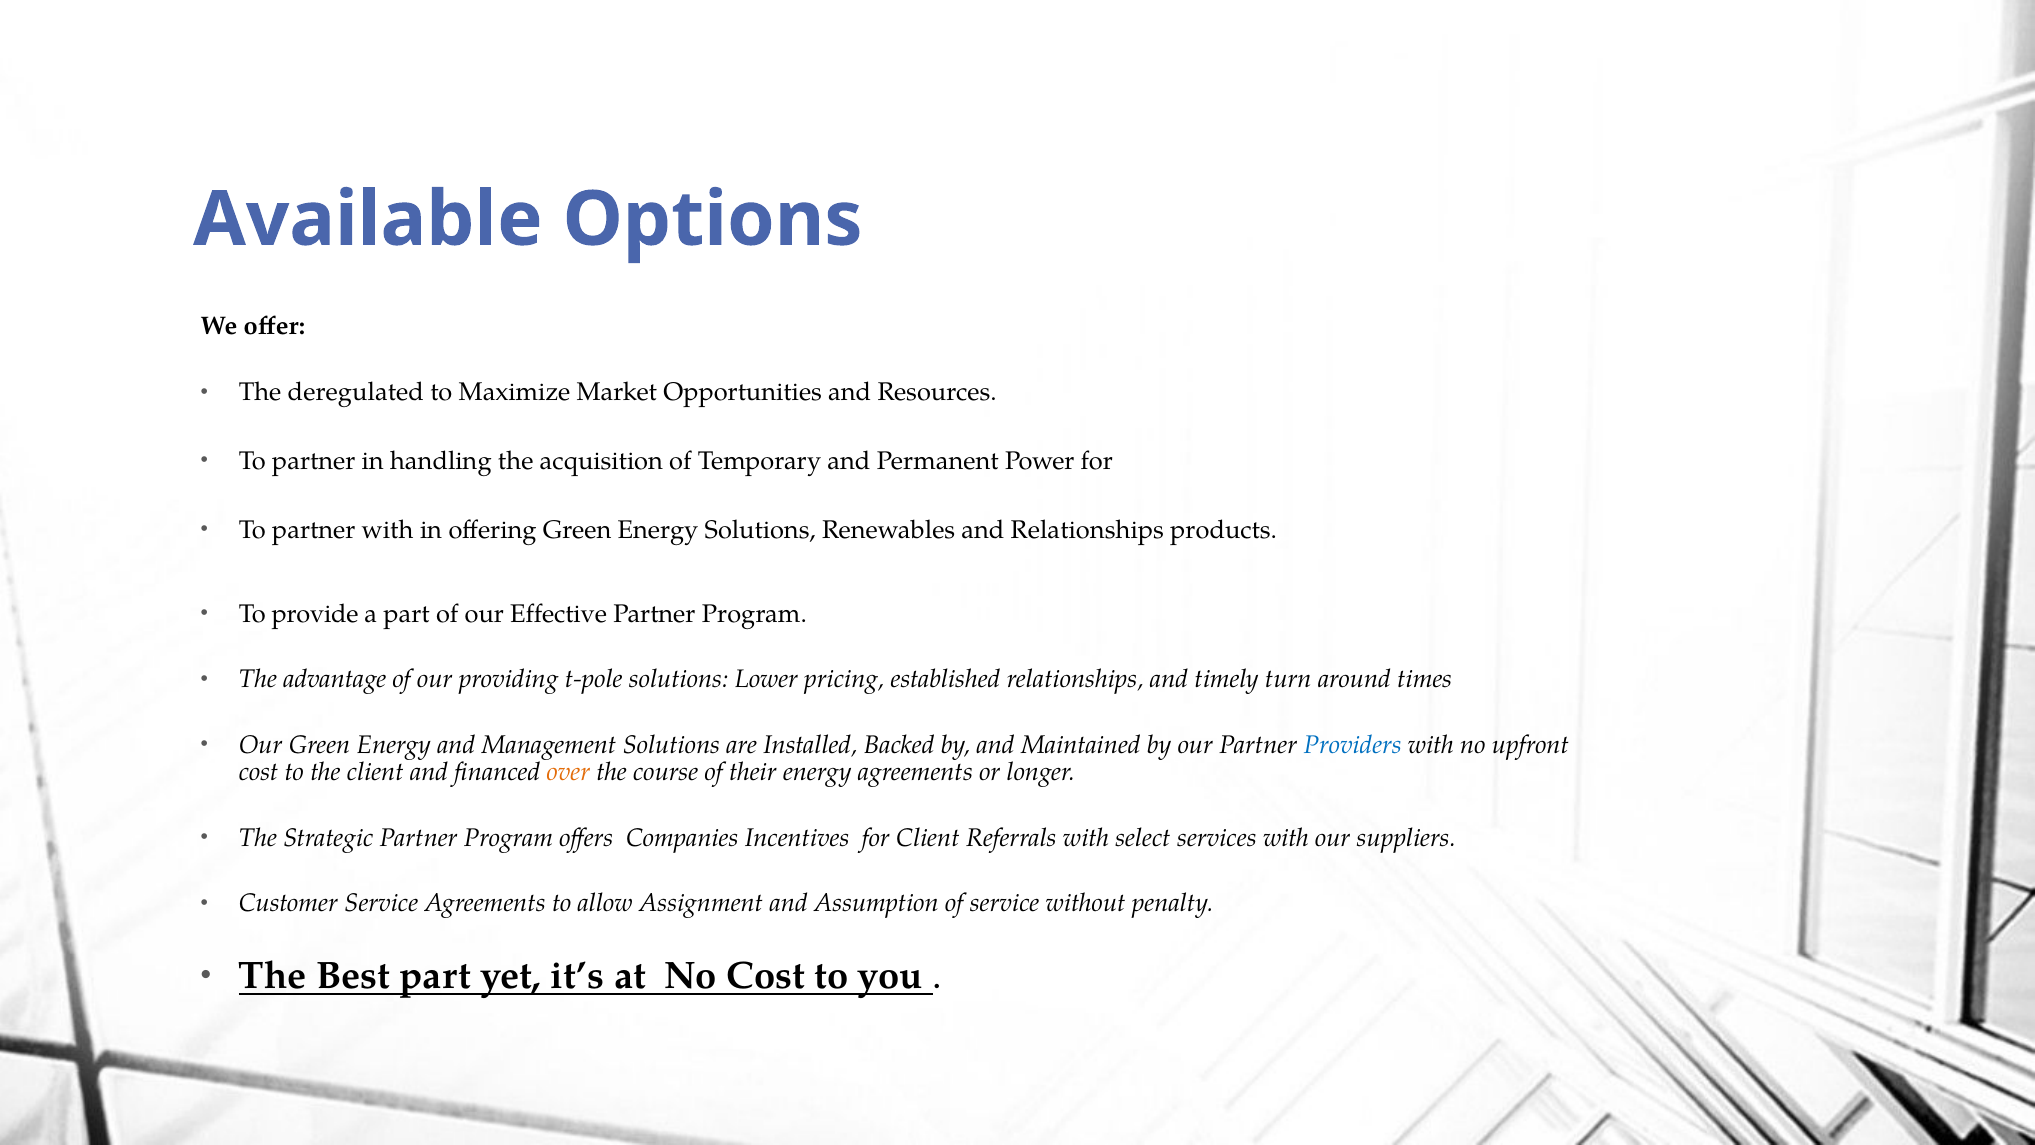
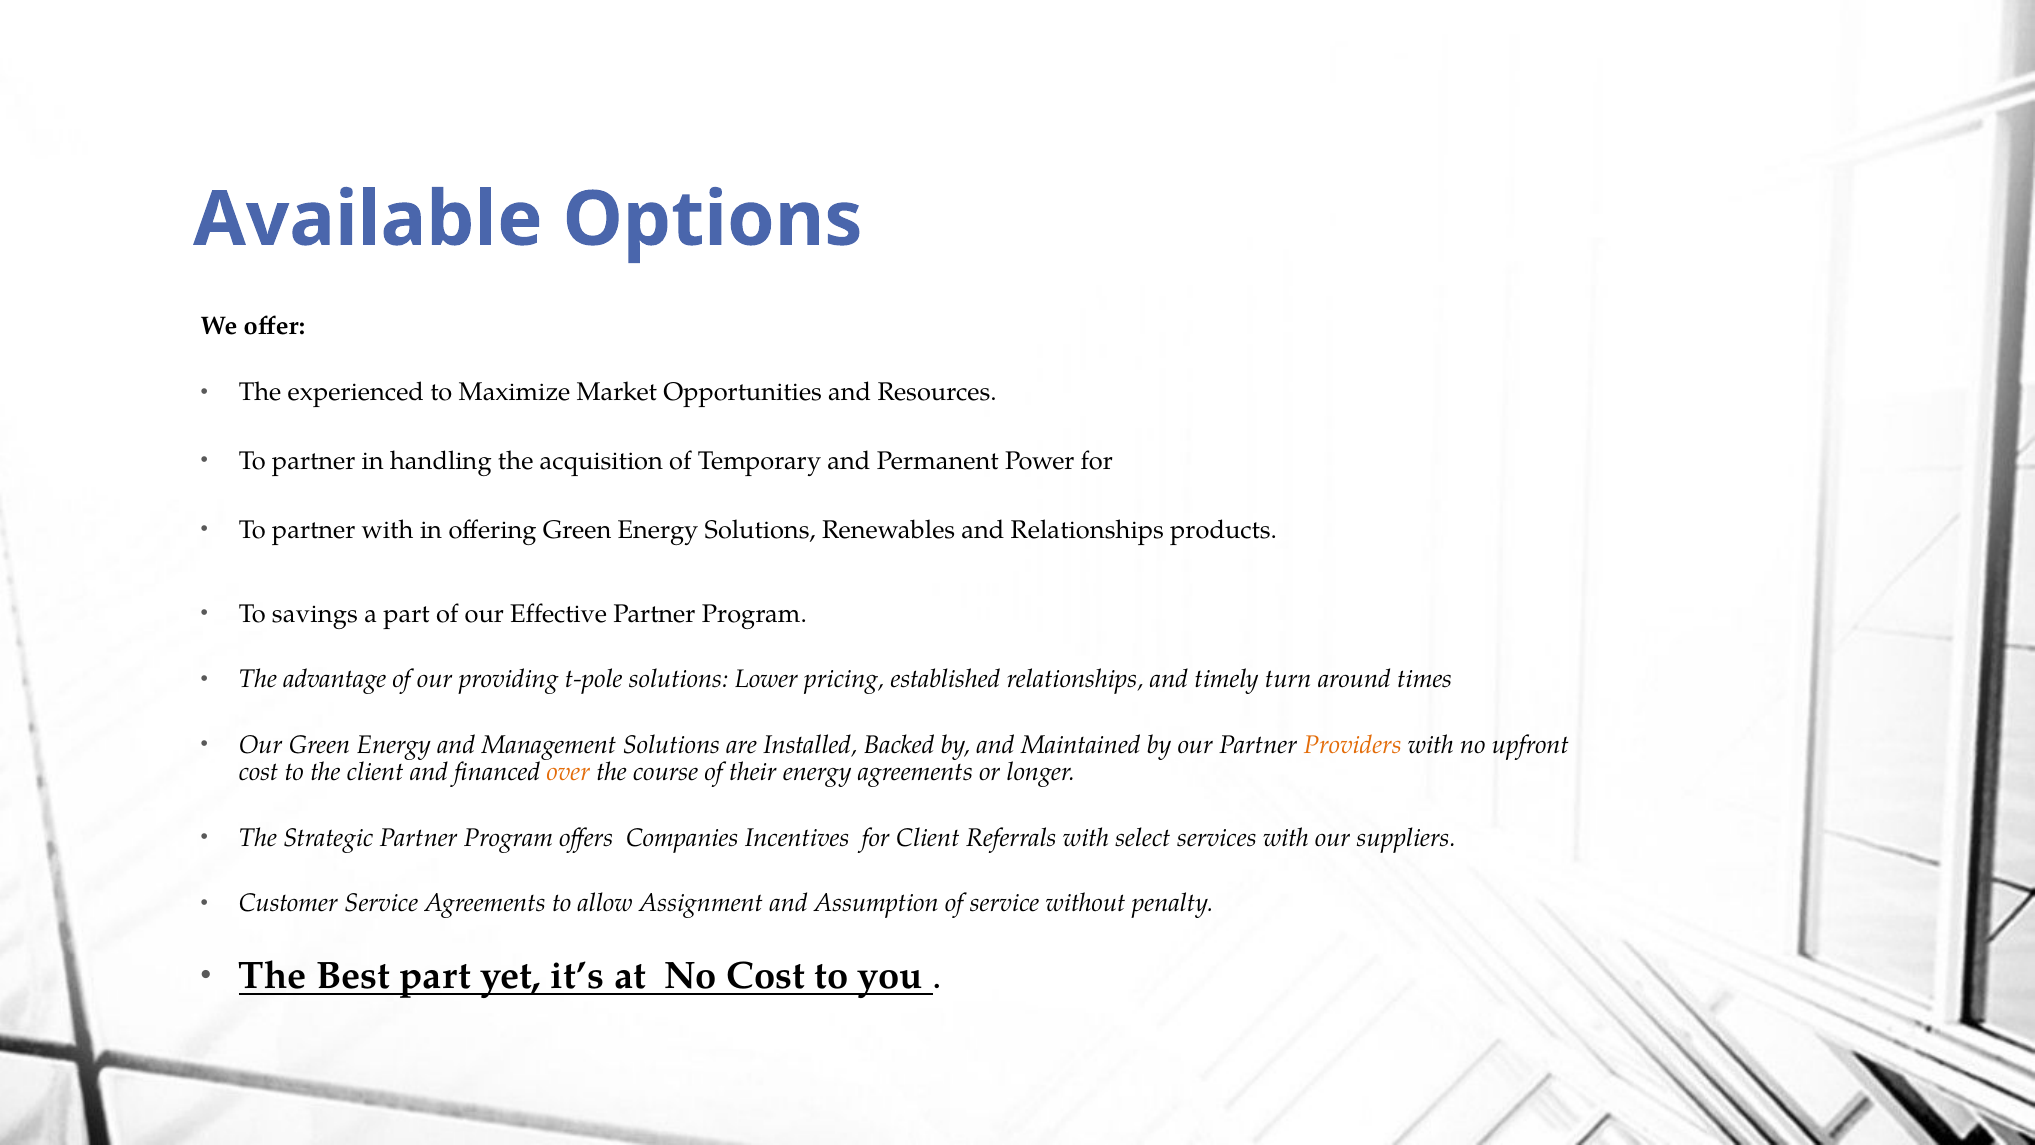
deregulated: deregulated -> experienced (356, 392)
provide: provide -> savings (315, 614)
Providers colour: blue -> orange (1353, 745)
